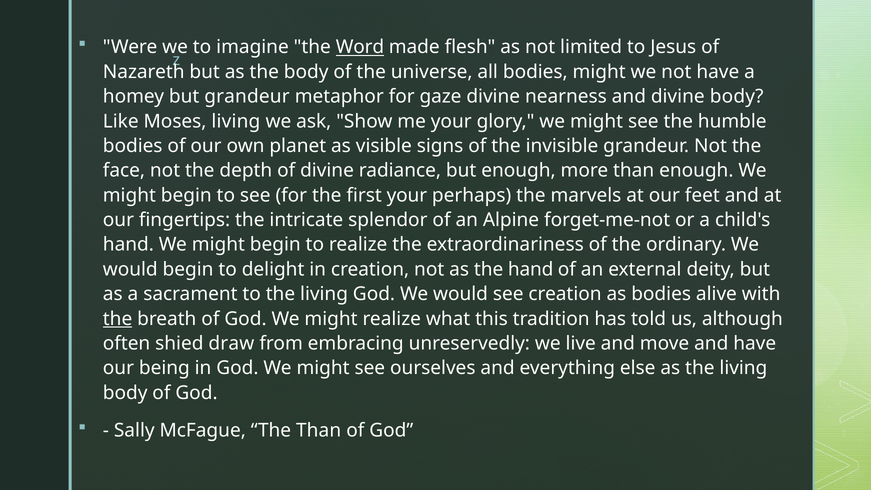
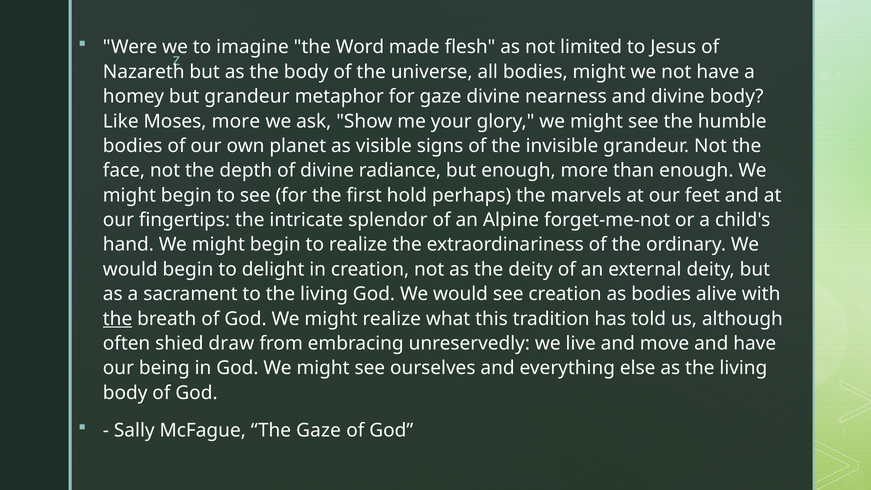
Word underline: present -> none (360, 47)
Moses living: living -> more (236, 121)
first your: your -> hold (407, 195)
the hand: hand -> deity (531, 269)
The Than: Than -> Gaze (319, 431)
